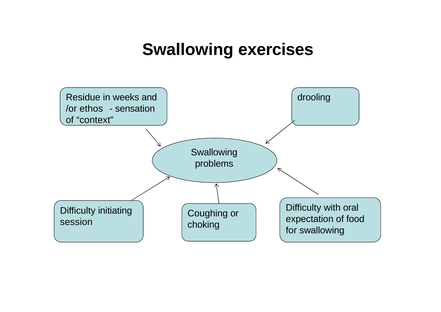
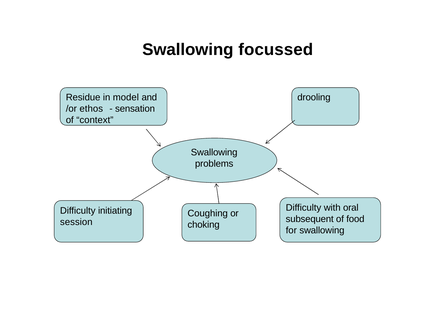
exercises: exercises -> focussed (276, 49)
weeks: weeks -> model (126, 97)
expectation: expectation -> subsequent (310, 219)
